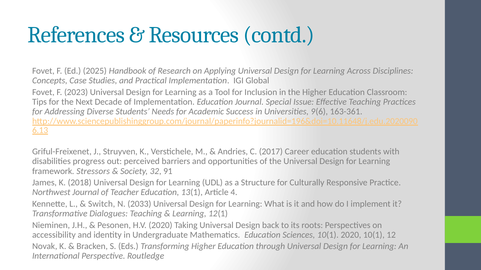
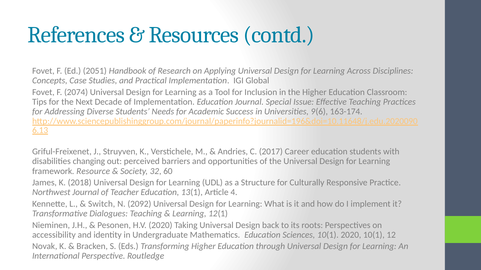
2025: 2025 -> 2051 (95, 71)
2023: 2023 -> 2074 (76, 92)
163-361: 163-361 -> 163-174 (346, 112)
progress: progress -> changing (89, 162)
Stressors: Stressors -> Resource (93, 171)
91: 91 -> 60 (168, 171)
2033: 2033 -> 2092 (139, 204)
